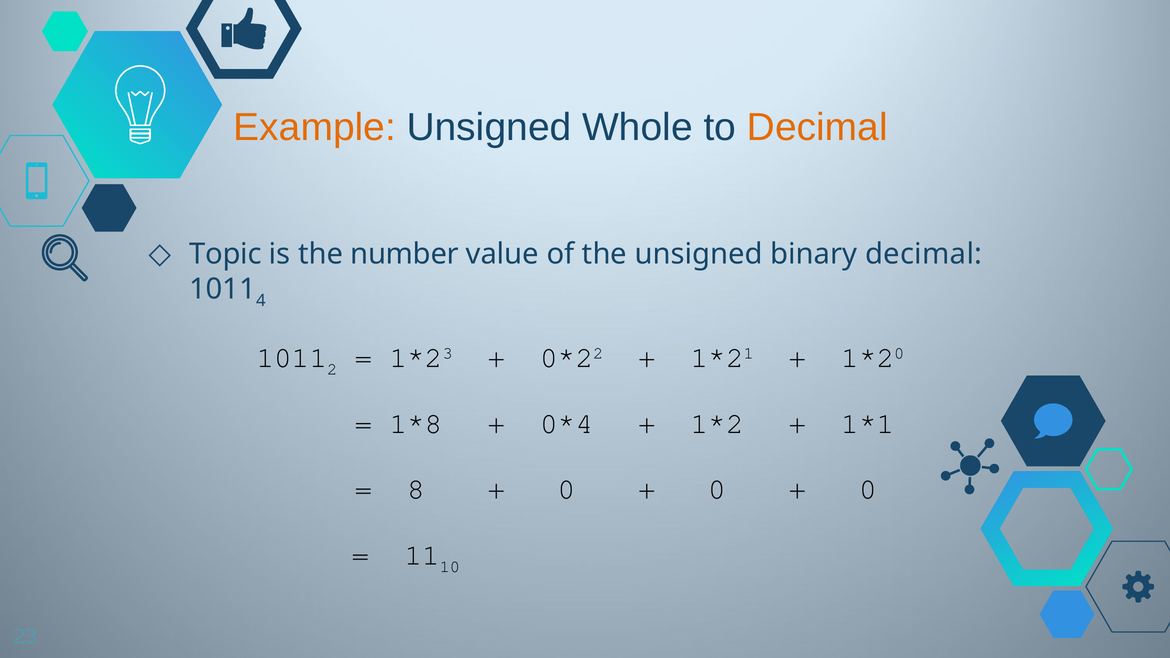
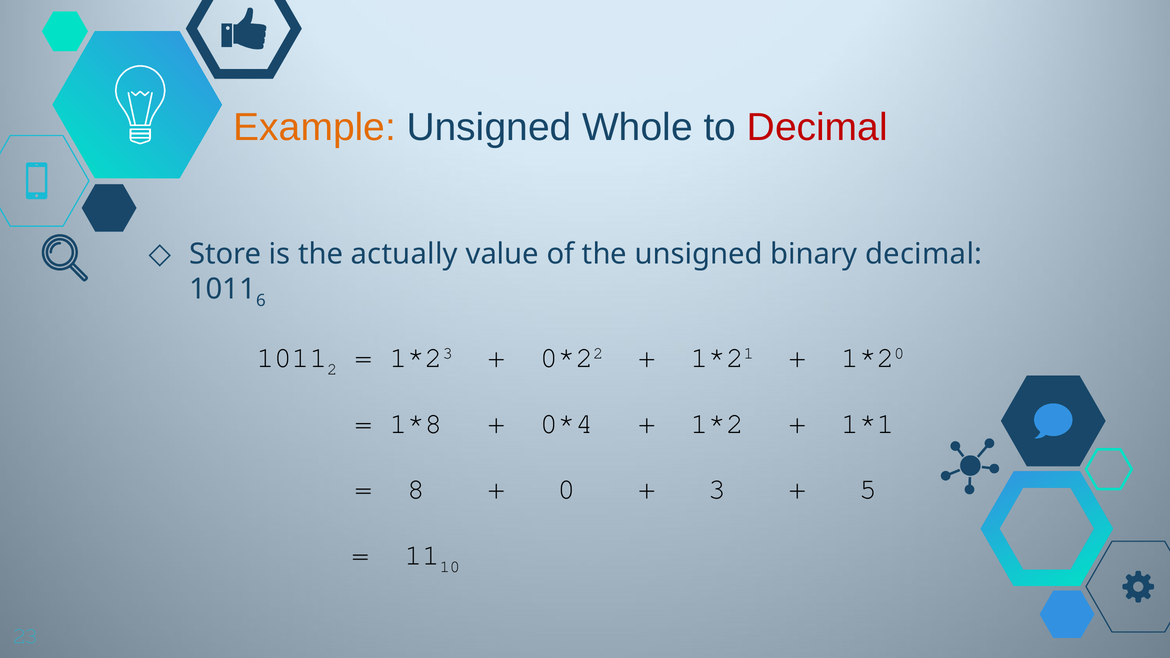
Decimal colour: orange -> red (817, 127)
Topic: Topic -> Store (225, 254)
number: number -> actually (404, 254)
4: 4 -> 6 (261, 301)
0: 0 -> 3 (717, 489)
0: 0 -> 5 (868, 489)
